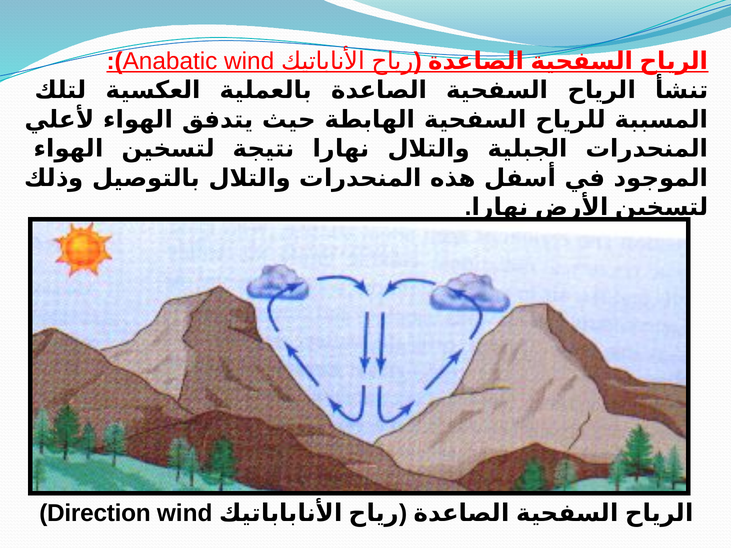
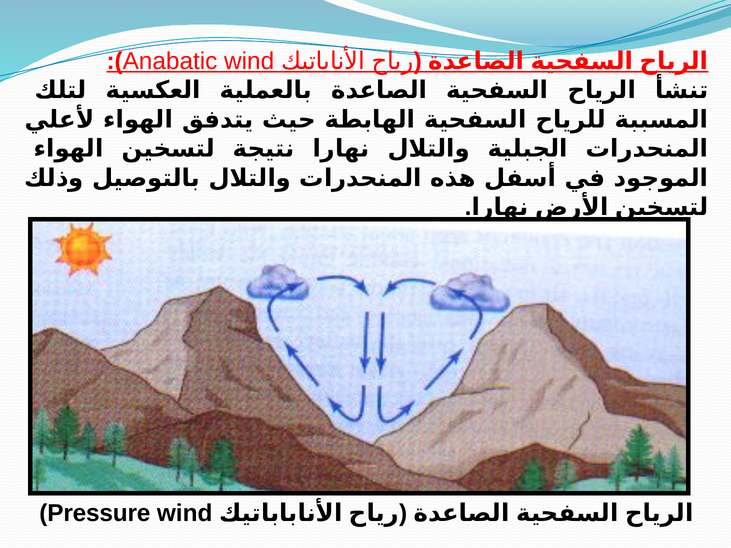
Direction: Direction -> Pressure (99, 513)
